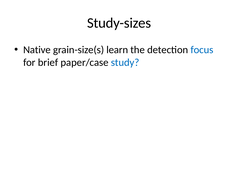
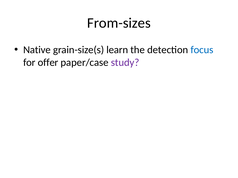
Study-sizes: Study-sizes -> From-sizes (119, 23)
brief: brief -> offer (48, 63)
study colour: blue -> purple (125, 63)
